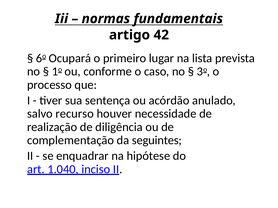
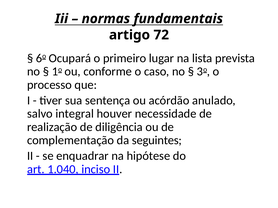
42: 42 -> 72 (161, 35)
recurso: recurso -> integral (75, 114)
